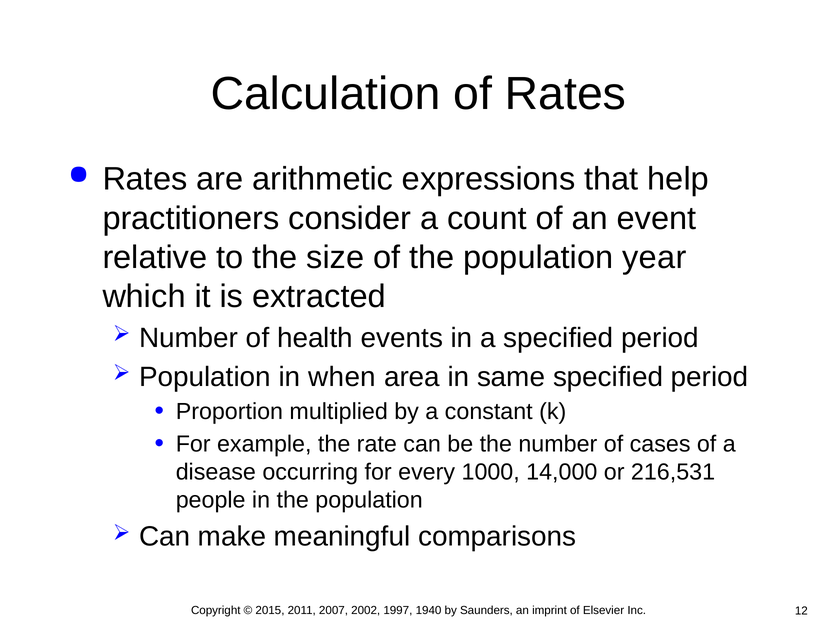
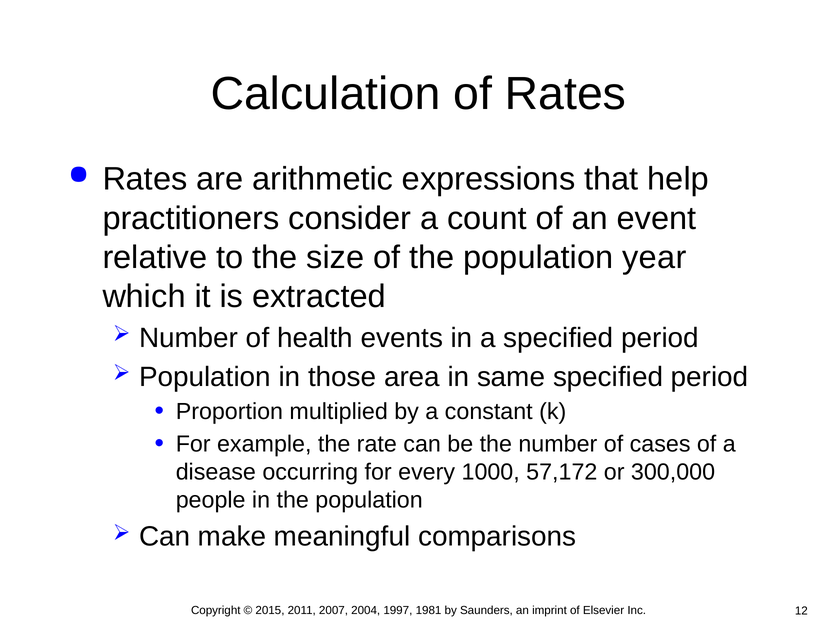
when: when -> those (342, 377)
14,000: 14,000 -> 57,172 (562, 473)
216,531: 216,531 -> 300,000 (673, 473)
2002: 2002 -> 2004 (366, 611)
1940: 1940 -> 1981 (429, 611)
